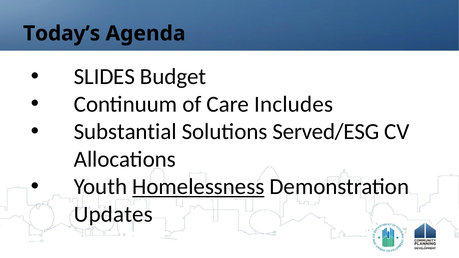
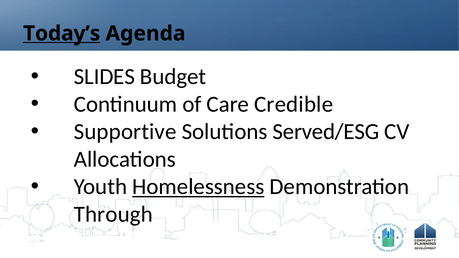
Today’s underline: none -> present (62, 34)
Includes: Includes -> Credible (294, 104)
Substantial: Substantial -> Supportive (125, 132)
Updates: Updates -> Through (113, 214)
